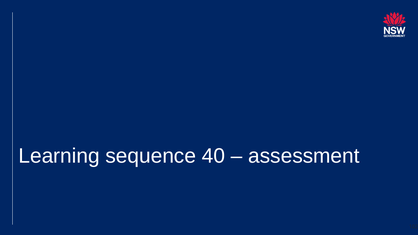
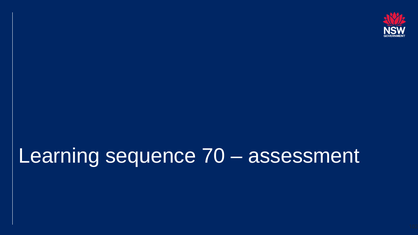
40: 40 -> 70 (213, 156)
